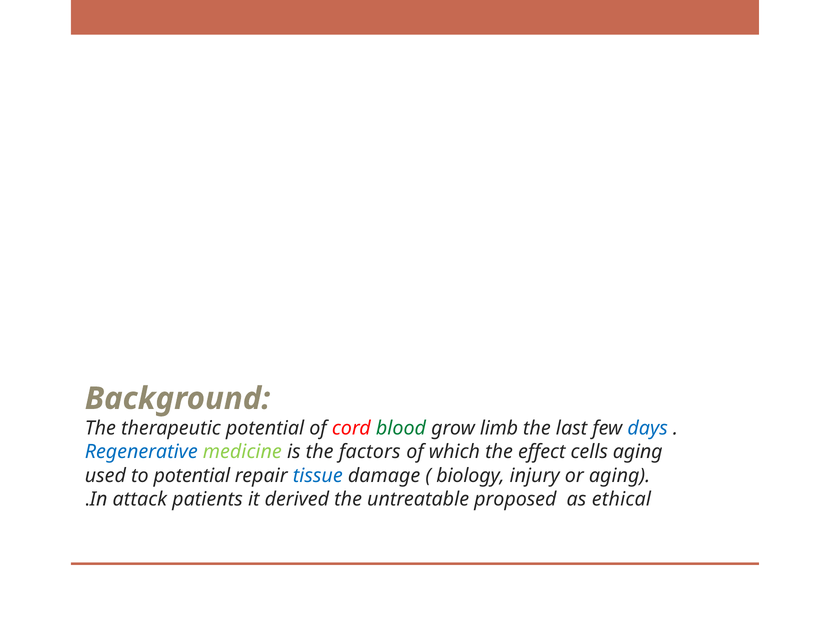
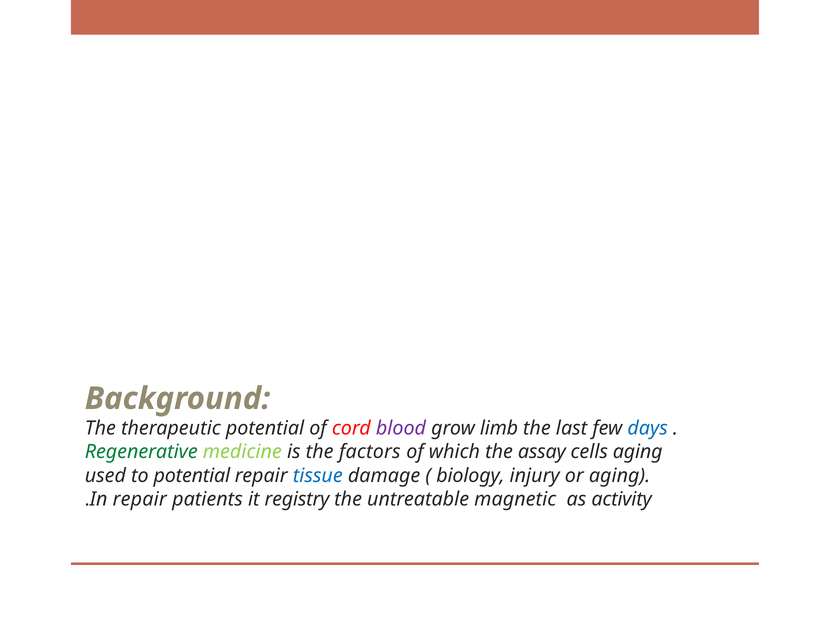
blood colour: green -> purple (401, 429)
Regenerative colour: blue -> green (141, 452)
effect: effect -> assay (542, 452)
In attack: attack -> repair (140, 500)
derived: derived -> registry (297, 500)
proposed: proposed -> magnetic (515, 500)
ethical: ethical -> activity (622, 500)
